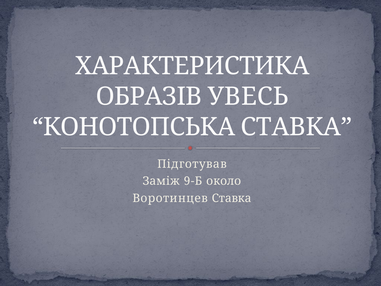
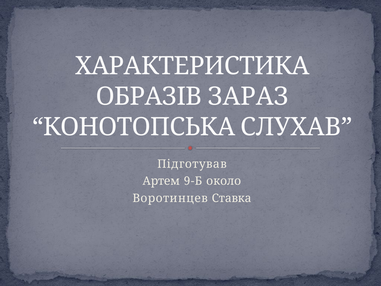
УВЕСЬ: УВЕСЬ -> ЗАРАЗ (248, 96)
КОНОТОПСЬКА СТАВКА: СТАВКА -> СЛУХАВ (296, 127)
Заміж: Заміж -> Артем (161, 181)
